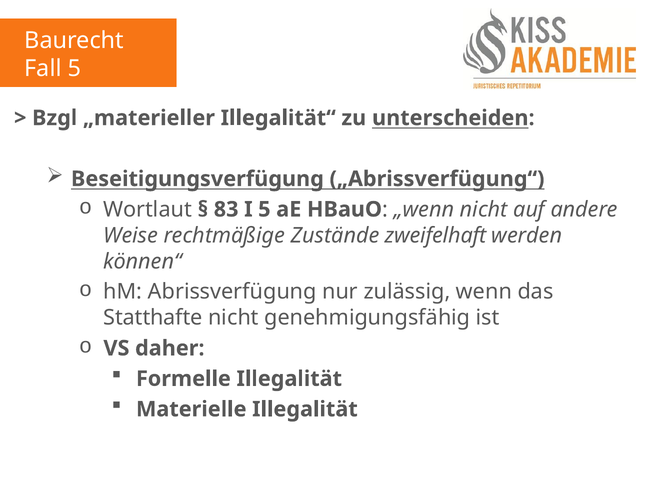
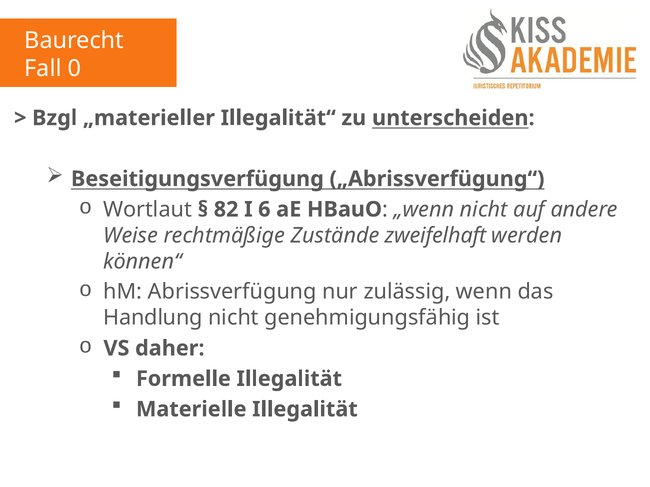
Fall 5: 5 -> 0 (75, 69)
83: 83 -> 82 (226, 210)
I 5: 5 -> 6 (264, 210)
Statthafte: Statthafte -> Handlung (153, 318)
